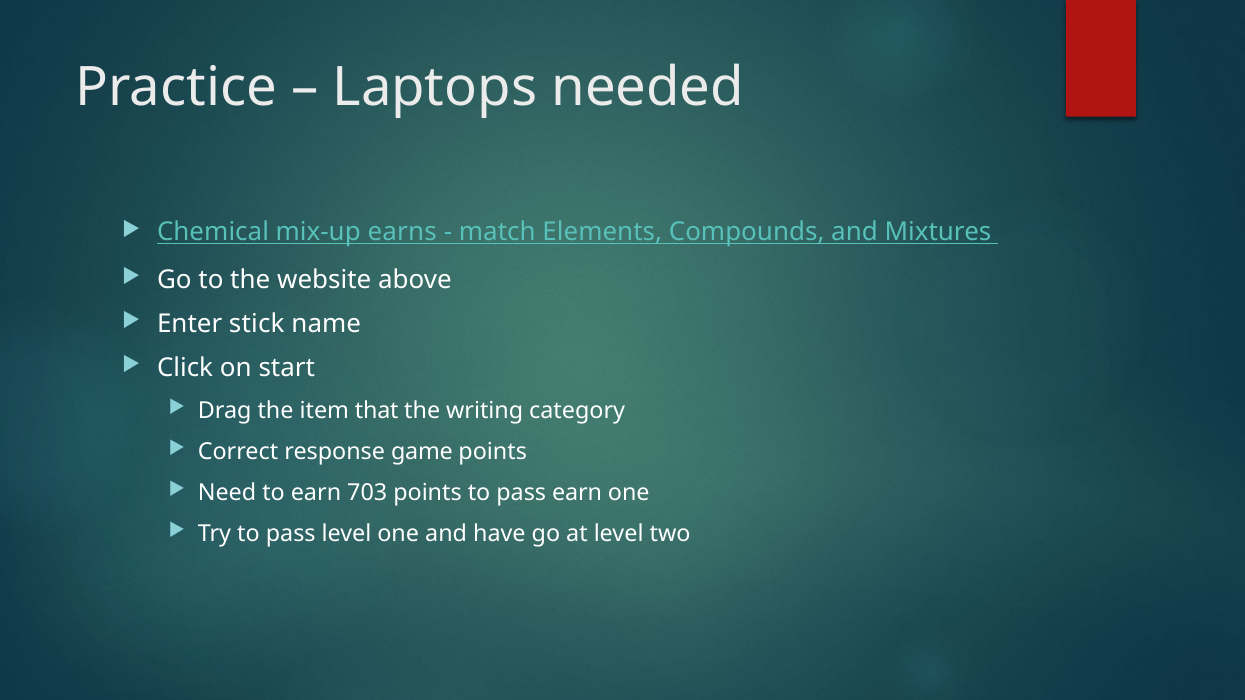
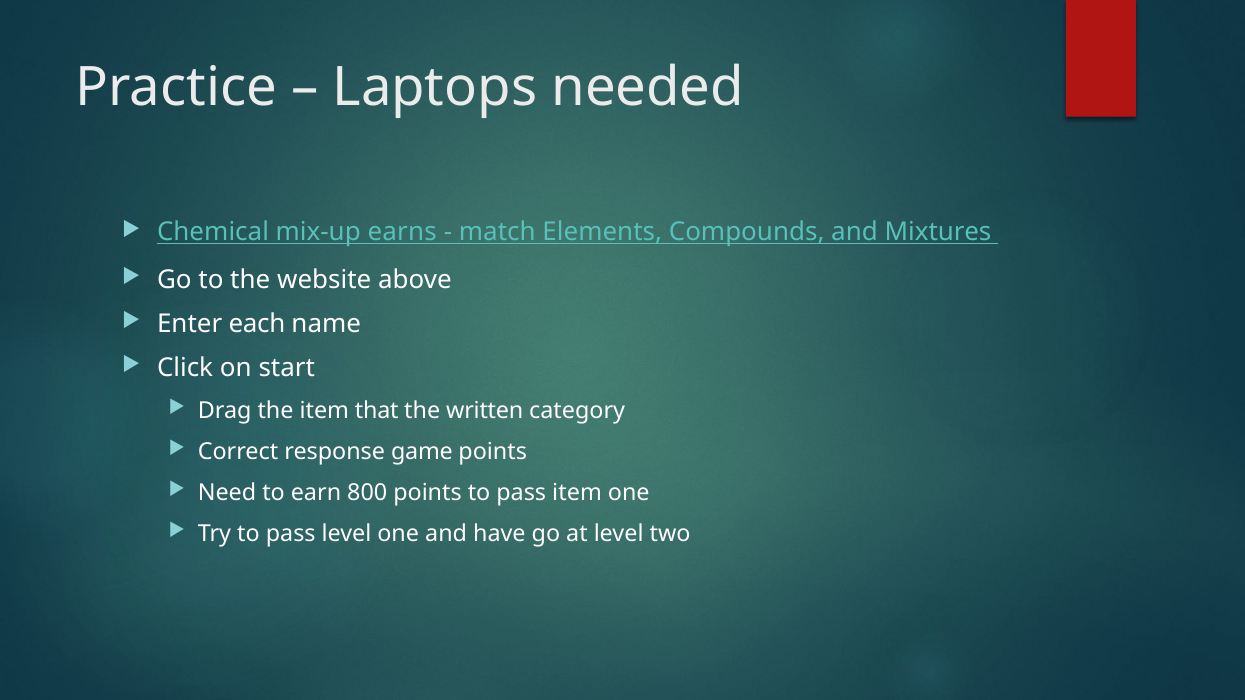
stick: stick -> each (257, 324)
writing: writing -> written (485, 411)
703: 703 -> 800 (367, 493)
pass earn: earn -> item (577, 493)
